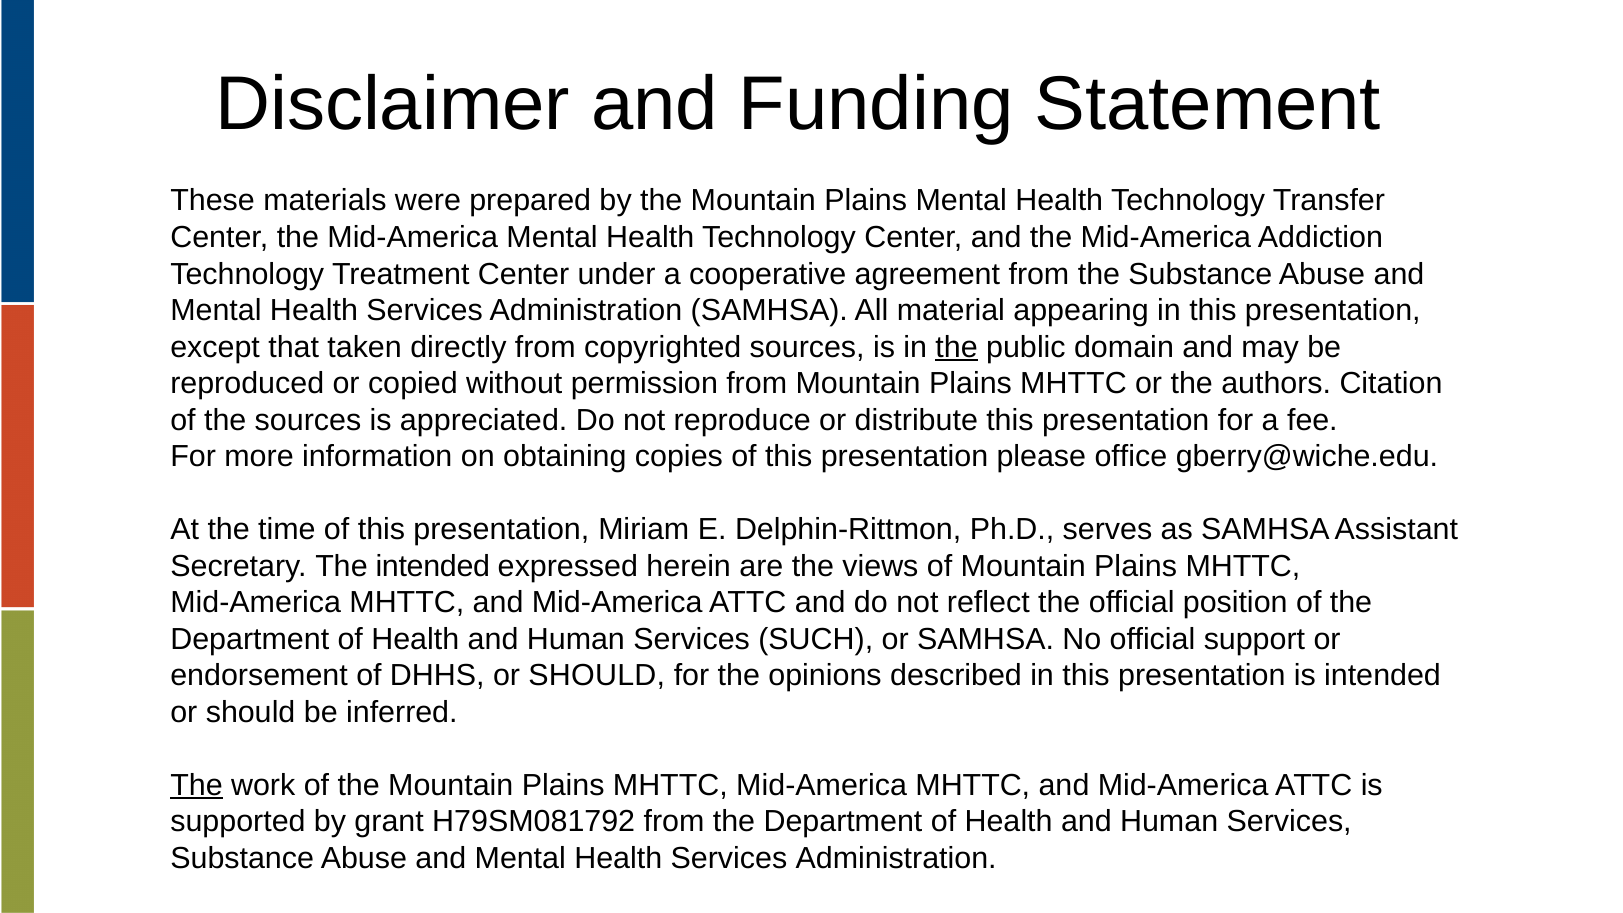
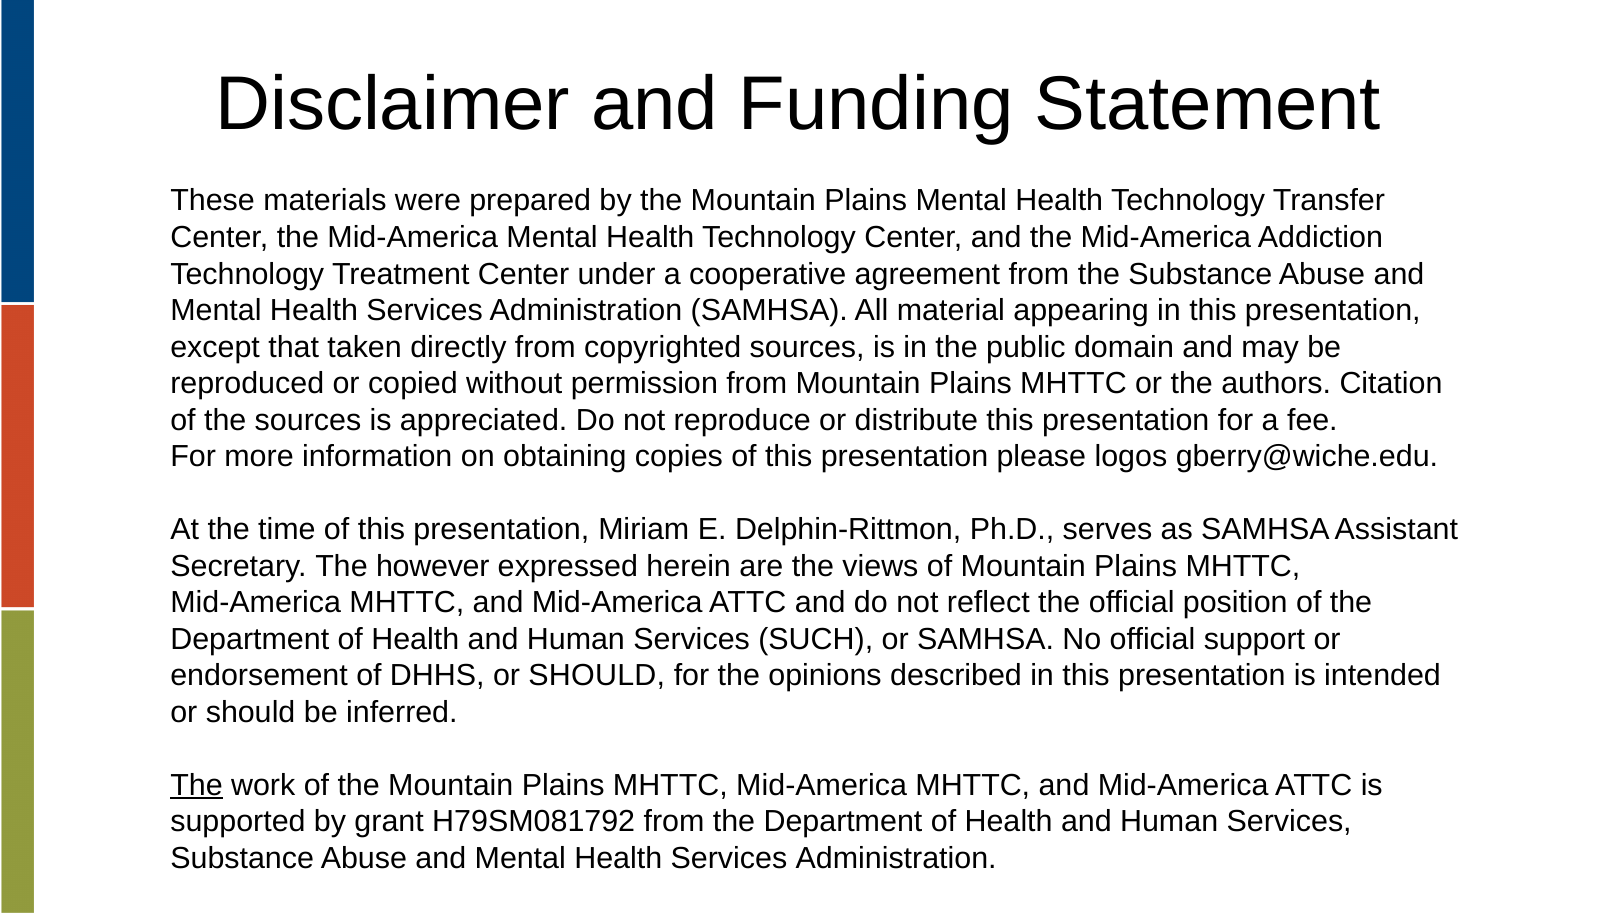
the underline: present -> none (957, 347)
office: office -> logos (1131, 457)
The intended: intended -> however (433, 566)
